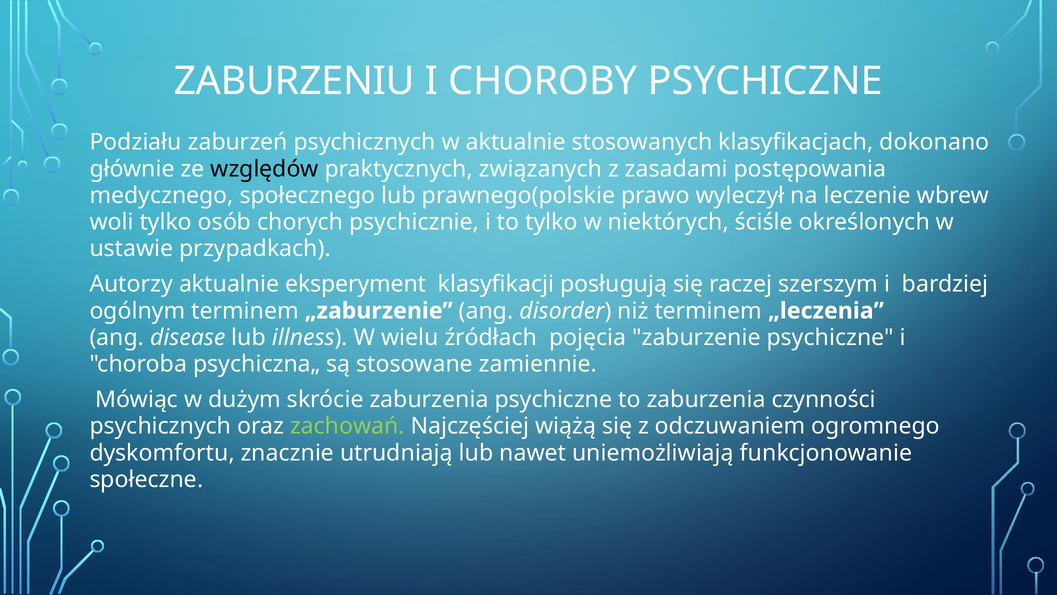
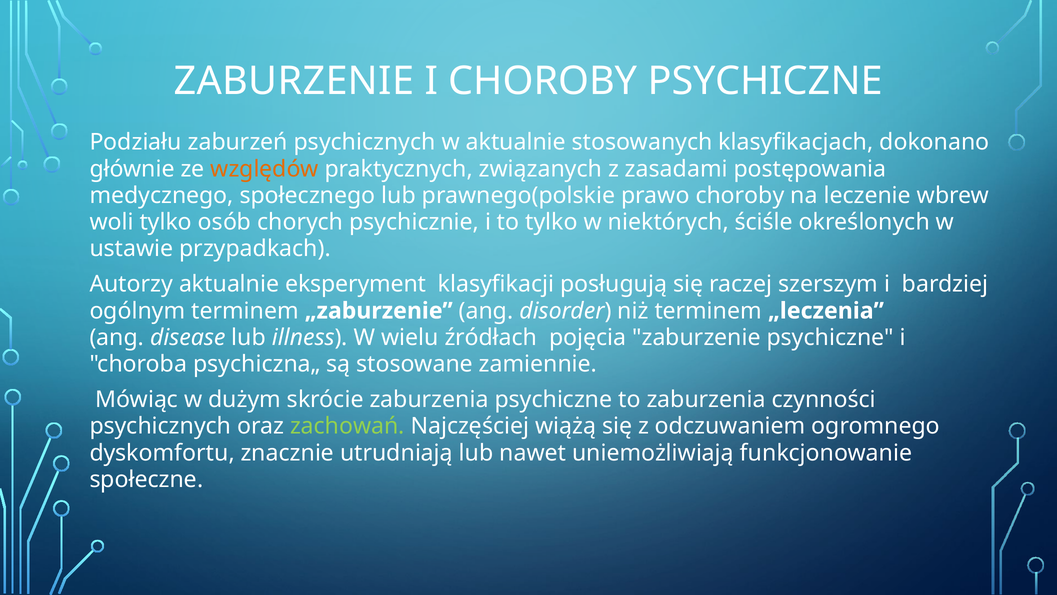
ZABURZENIU: ZABURZENIU -> ZABURZENIE (294, 81)
względów colour: black -> orange (265, 169)
prawo wyleczył: wyleczył -> choroby (740, 195)
